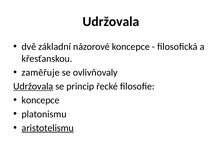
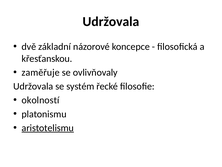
Udržovala underline: present -> none (33, 86)
princip: princip -> systém (80, 86)
koncepce: koncepce -> okolností (40, 100)
